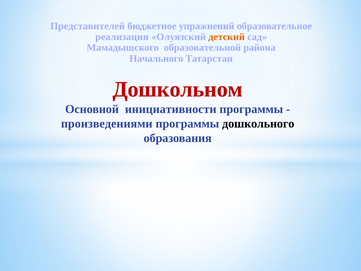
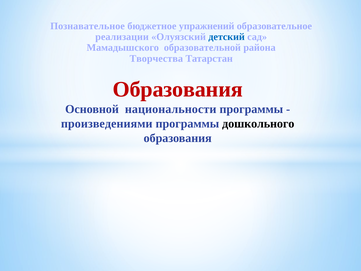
Представителей: Представителей -> Познавательное (88, 26)
детский colour: orange -> blue (227, 37)
Начального: Начального -> Творчества (156, 58)
Дошкольном: Дошкольном -> Образования (178, 89)
инициативности: инициативности -> национальности (171, 109)
